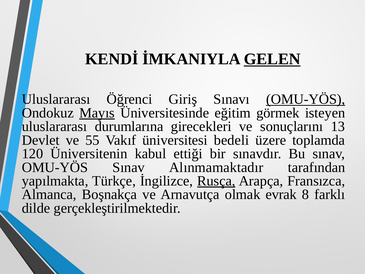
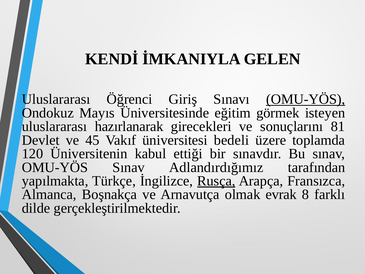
GELEN underline: present -> none (272, 59)
Mayıs underline: present -> none (97, 113)
durumlarına: durumlarına -> hazırlanarak (129, 126)
13: 13 -> 81 (338, 126)
55: 55 -> 45 (92, 140)
Alınmamaktadır: Alınmamaktadır -> Adlandırdığımız (216, 167)
